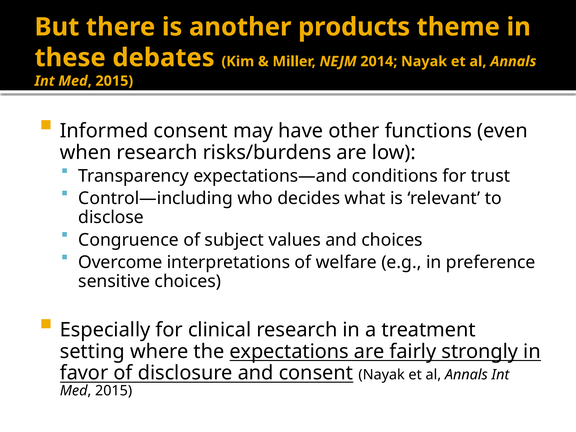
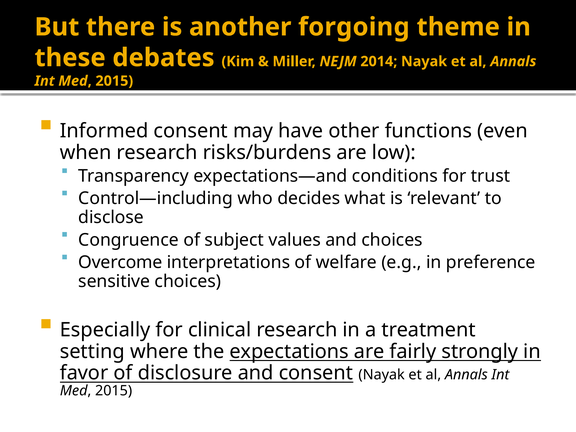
products: products -> forgoing (354, 27)
